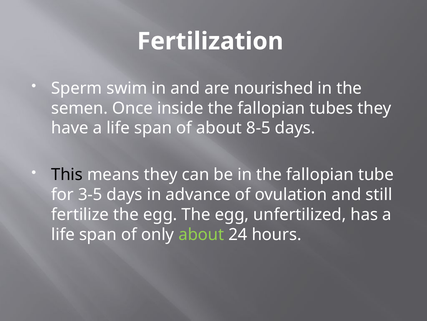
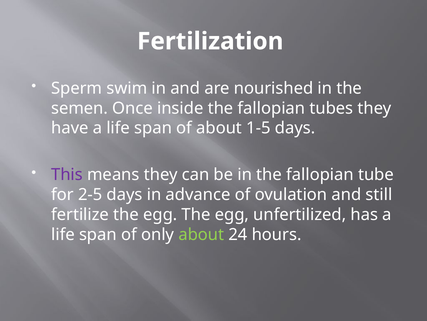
8-5: 8-5 -> 1-5 (258, 128)
This colour: black -> purple (67, 174)
3-5: 3-5 -> 2-5 (90, 194)
